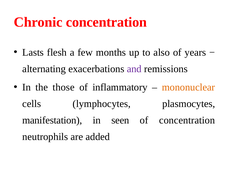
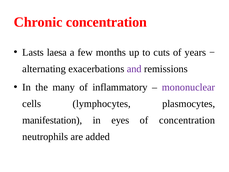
flesh: flesh -> laesa (57, 52)
also: also -> cuts (162, 52)
those: those -> many (64, 87)
mononuclear colour: orange -> purple (188, 87)
seen: seen -> eyes (120, 120)
